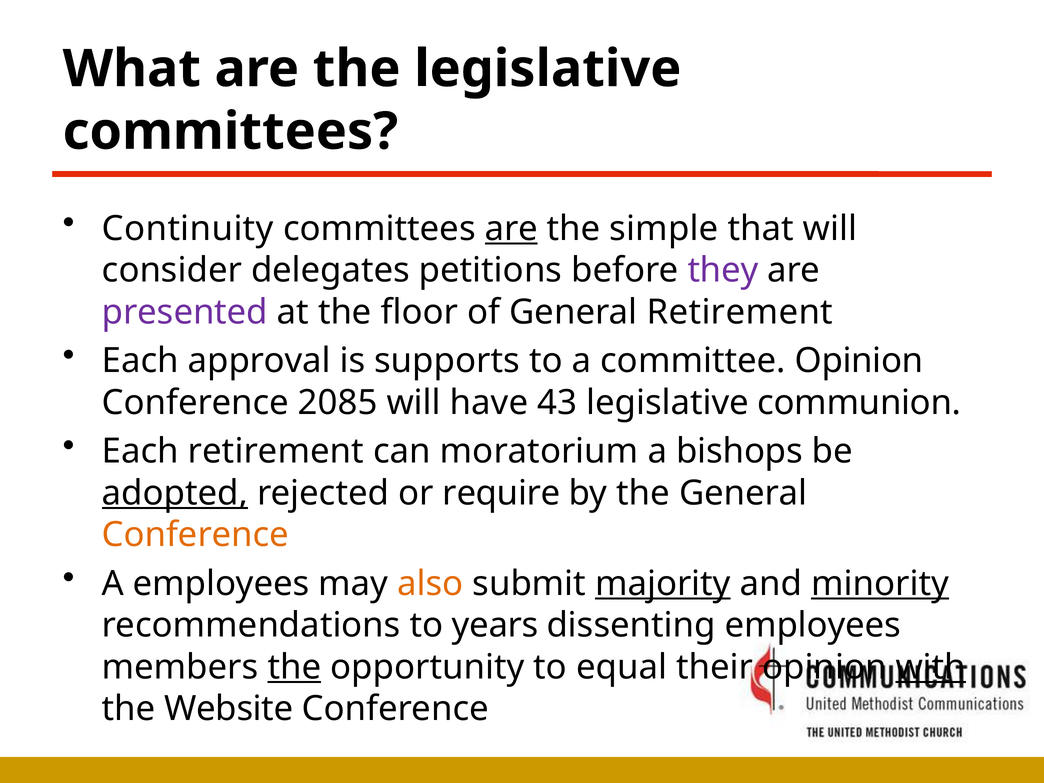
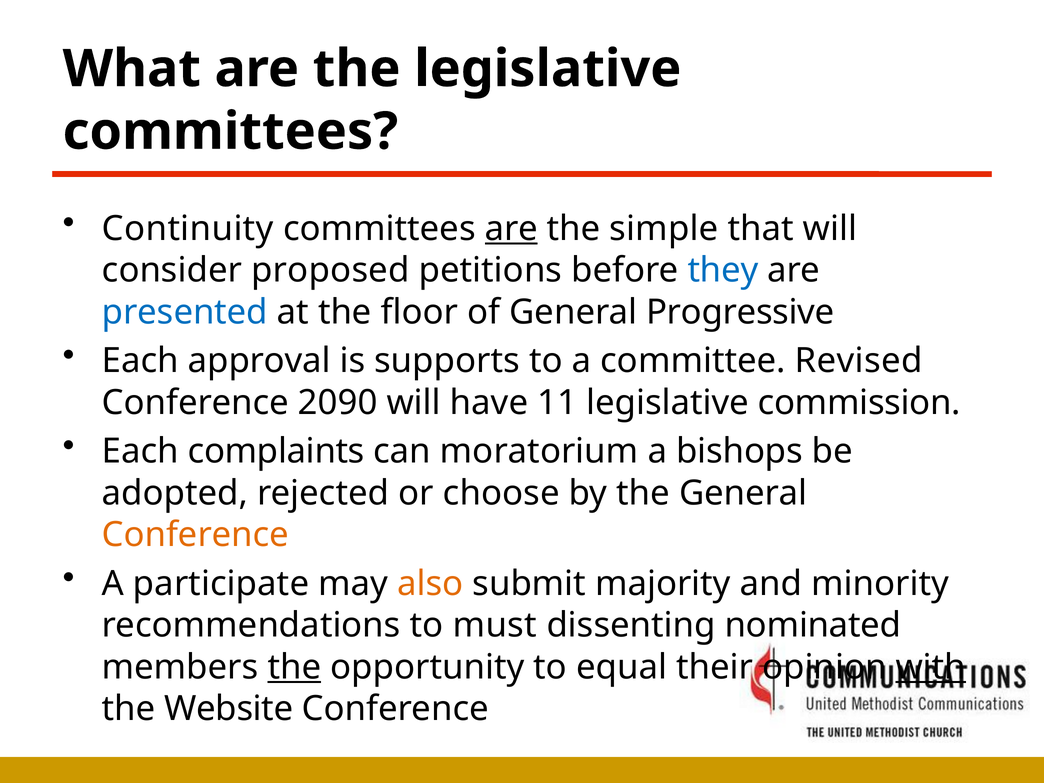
delegates: delegates -> proposed (330, 270)
they colour: purple -> blue (723, 270)
presented colour: purple -> blue (185, 312)
General Retirement: Retirement -> Progressive (740, 312)
committee Opinion: Opinion -> Revised (859, 361)
2085: 2085 -> 2090 (338, 403)
43: 43 -> 11 (557, 403)
communion: communion -> commission (859, 403)
Each retirement: retirement -> complaints (276, 451)
adopted underline: present -> none (175, 493)
require: require -> choose (501, 493)
A employees: employees -> participate (221, 584)
majority underline: present -> none (663, 584)
minority underline: present -> none (880, 584)
years: years -> must (495, 625)
dissenting employees: employees -> nominated (813, 625)
